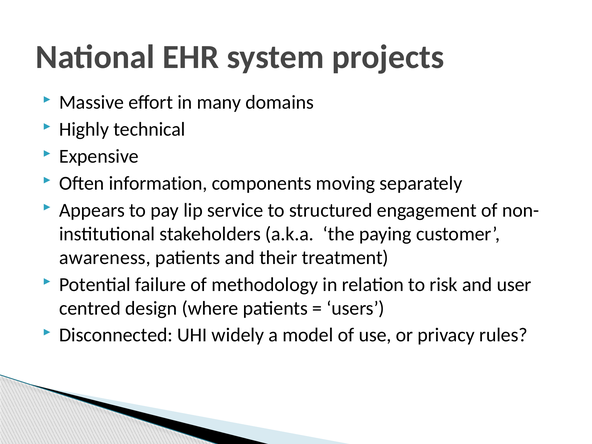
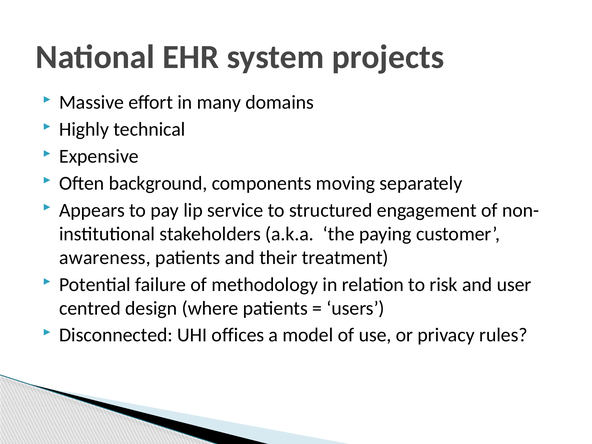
information: information -> background (158, 183)
widely: widely -> offices (238, 335)
